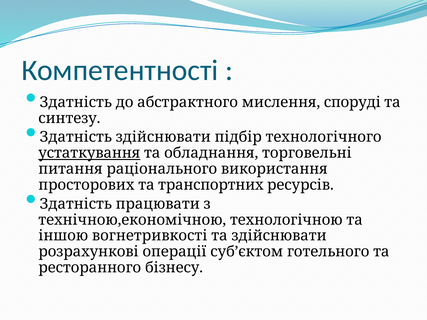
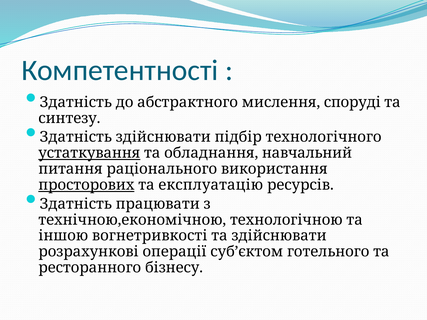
торговельні: торговельні -> навчальний (307, 153)
просторових underline: none -> present (86, 185)
транспортних: транспортних -> експлуатацію (211, 185)
